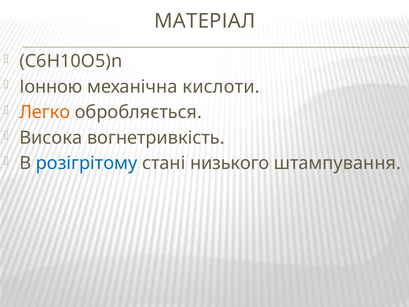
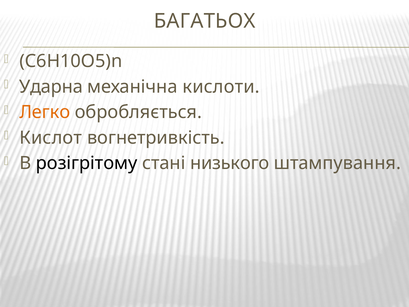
МАТЕРІАЛ: МАТЕРІАЛ -> БАГАТЬОХ (205, 21)
Іонною: Іонною -> Ударна (51, 87)
Висока: Висока -> Кислот (51, 138)
розігрітому colour: blue -> black (87, 163)
